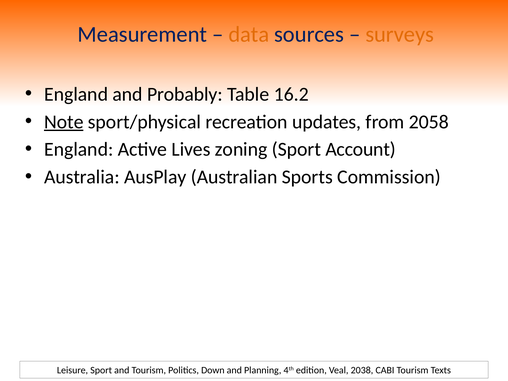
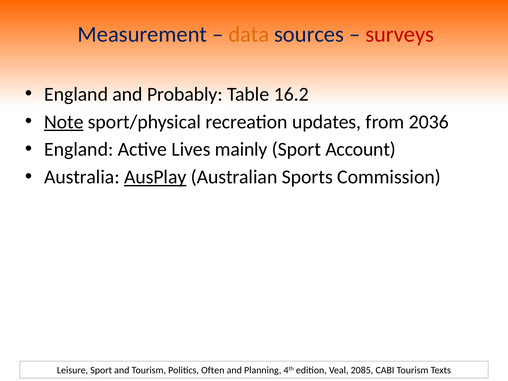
surveys colour: orange -> red (400, 34)
2058: 2058 -> 2036 (429, 122)
zoning: zoning -> mainly (241, 149)
AusPlay underline: none -> present (155, 177)
Down: Down -> Often (213, 370)
2038: 2038 -> 2085 (362, 370)
